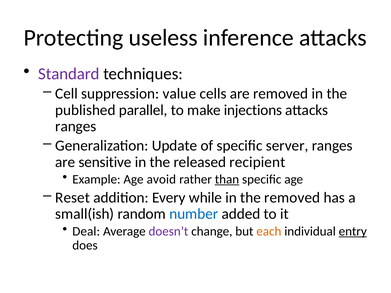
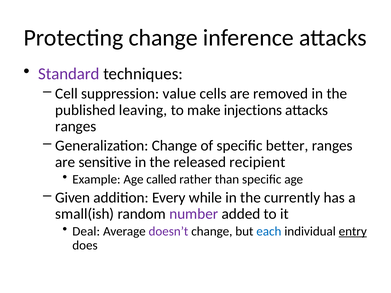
Protecting useless: useless -> change (163, 38)
parallel: parallel -> leaving (143, 110)
Generalization Update: Update -> Change (175, 146)
server: server -> better (287, 146)
avoid: avoid -> called (161, 179)
than underline: present -> none (227, 179)
Reset: Reset -> Given (73, 198)
the removed: removed -> currently (292, 198)
number colour: blue -> purple (194, 214)
each colour: orange -> blue (269, 231)
